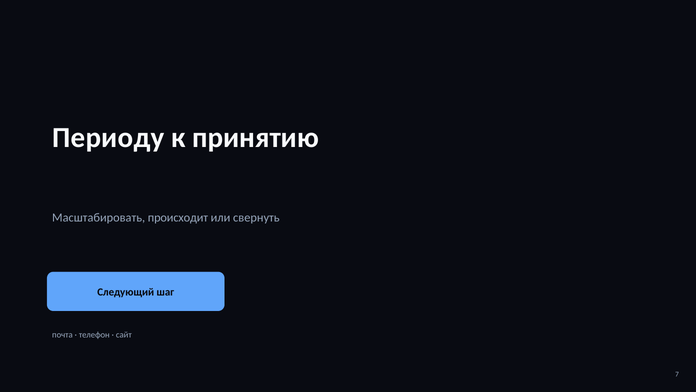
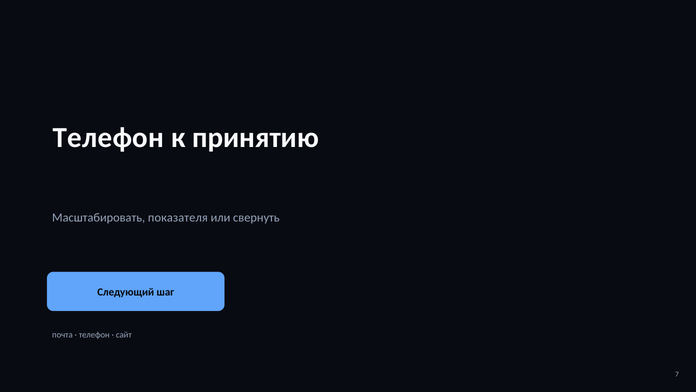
Периоду: Периоду -> Телефон (108, 138)
происходит: происходит -> показателя (178, 218)
